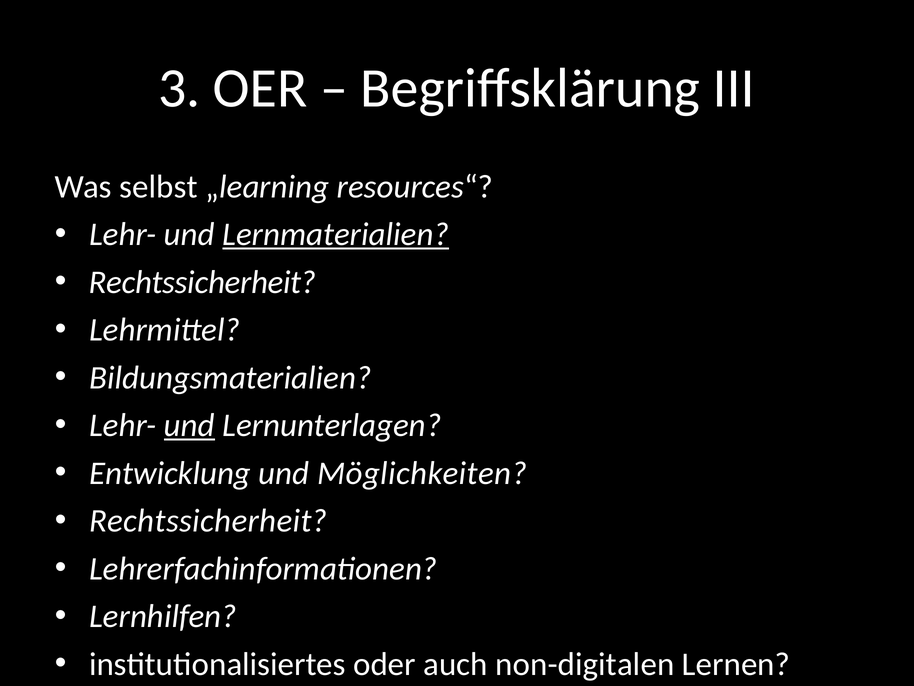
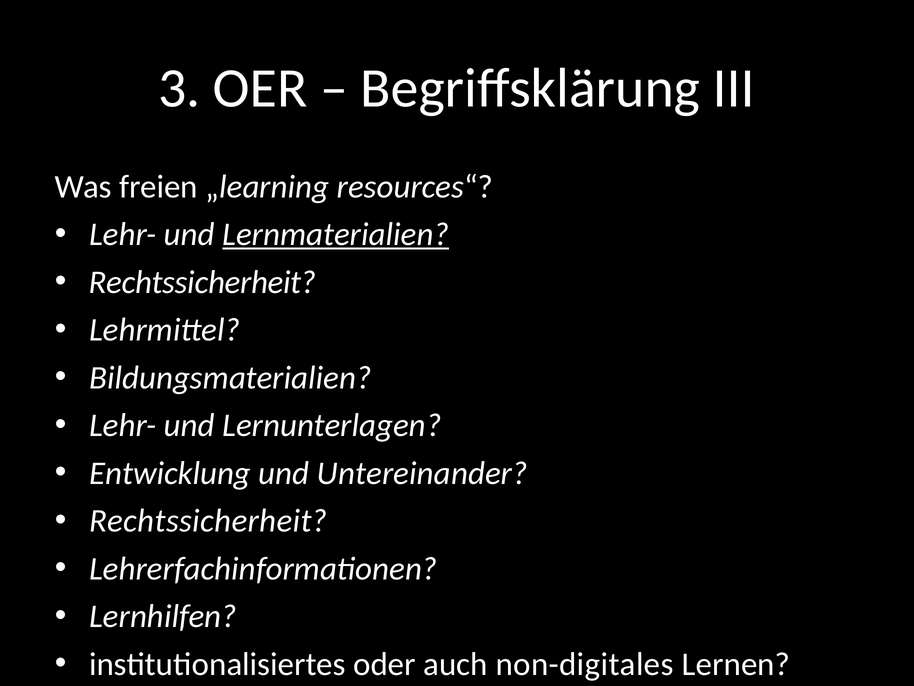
selbst: selbst -> freien (158, 187)
und underline: present -> none (189, 425)
Möglichkeiten: Möglichkeiten -> Untereinander (422, 473)
non-digitalen: non-digitalen -> non-digitales (585, 664)
